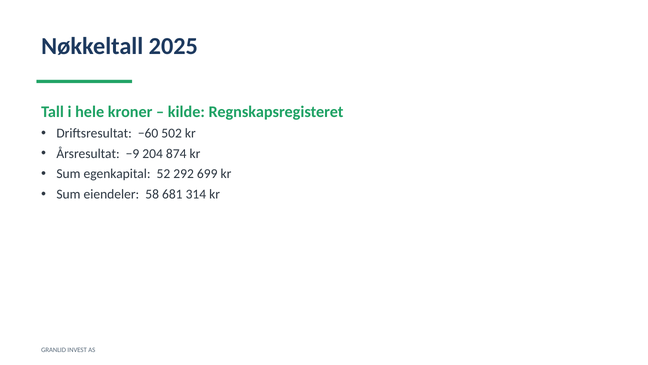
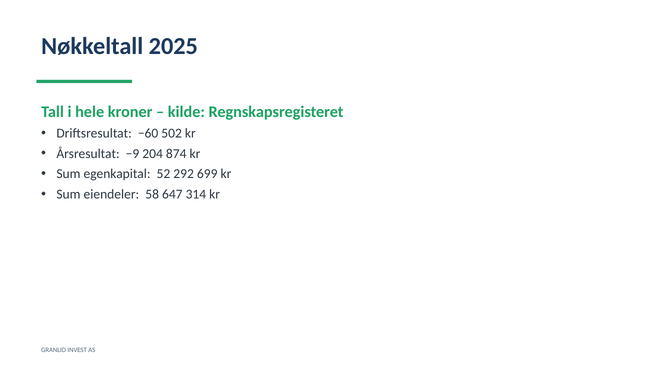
681: 681 -> 647 (172, 194)
